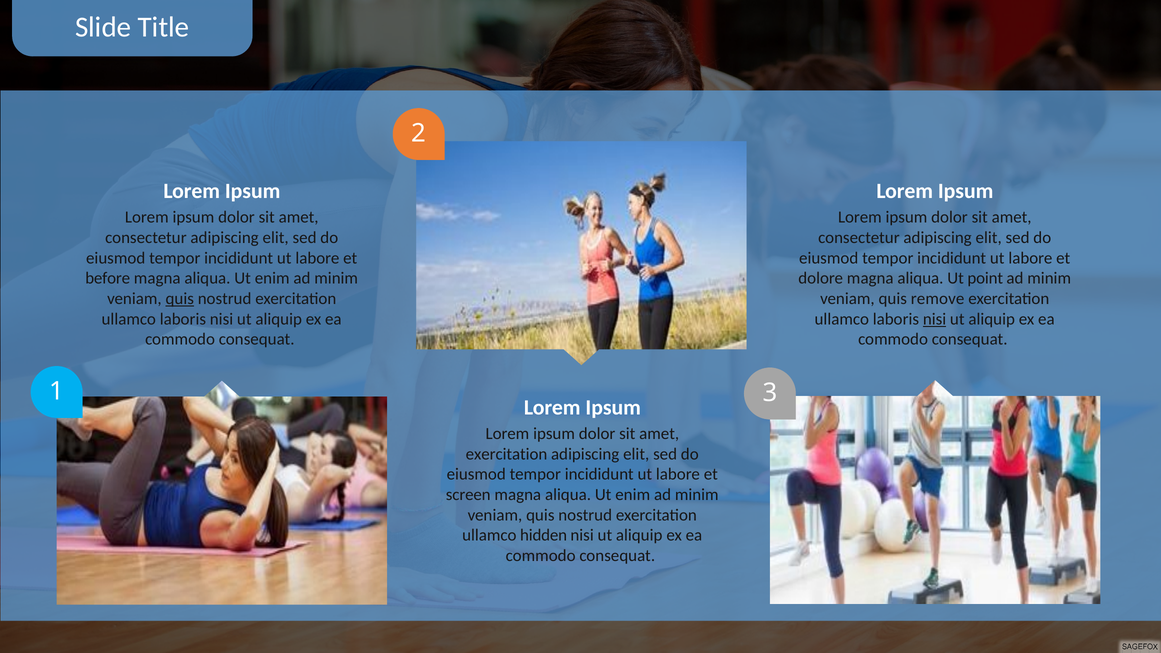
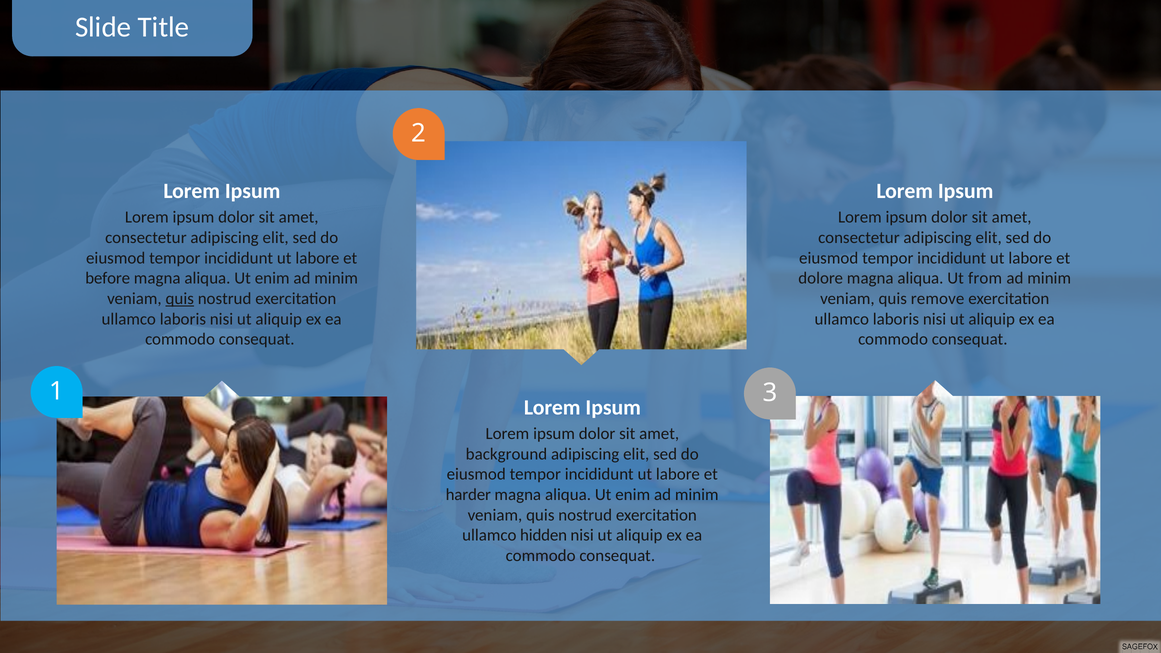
point: point -> from (985, 278)
nisi underline: present -> none (935, 319)
exercitation: exercitation -> background (506, 454)
screen: screen -> harder (468, 495)
